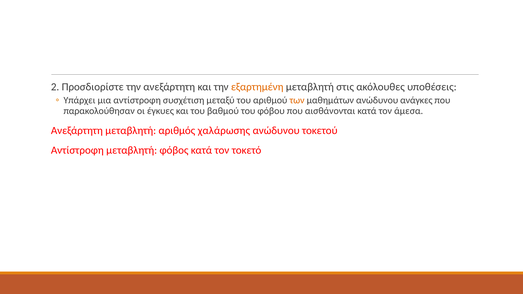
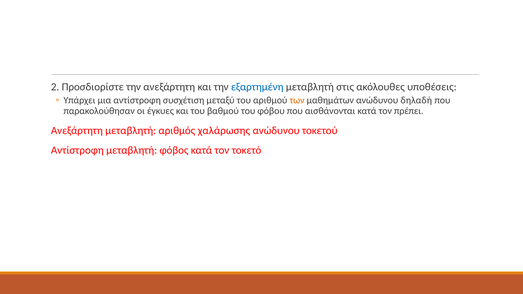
εξαρτημένη colour: orange -> blue (257, 87)
ανάγκες: ανάγκες -> δηλαδή (416, 100)
άμεσα: άμεσα -> πρέπει (409, 111)
